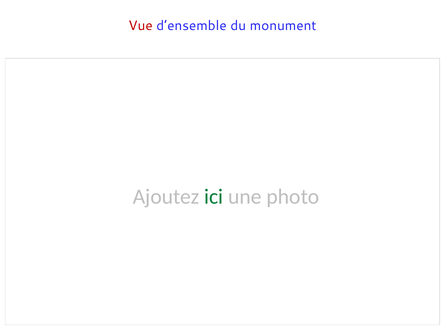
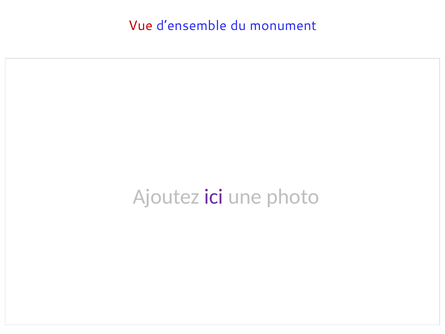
ici colour: green -> purple (214, 197)
